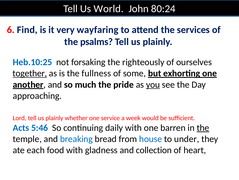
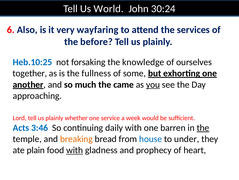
80:24: 80:24 -> 30:24 (163, 9)
Find: Find -> Also (27, 30)
psalms: psalms -> before (96, 42)
righteously: righteously -> knowledge (143, 62)
together underline: present -> none (30, 73)
pride: pride -> came (124, 84)
5:46: 5:46 -> 3:46 (40, 127)
breaking colour: blue -> orange (76, 138)
each: each -> plain (36, 150)
with underline: none -> present (75, 150)
collection: collection -> prophecy (154, 150)
